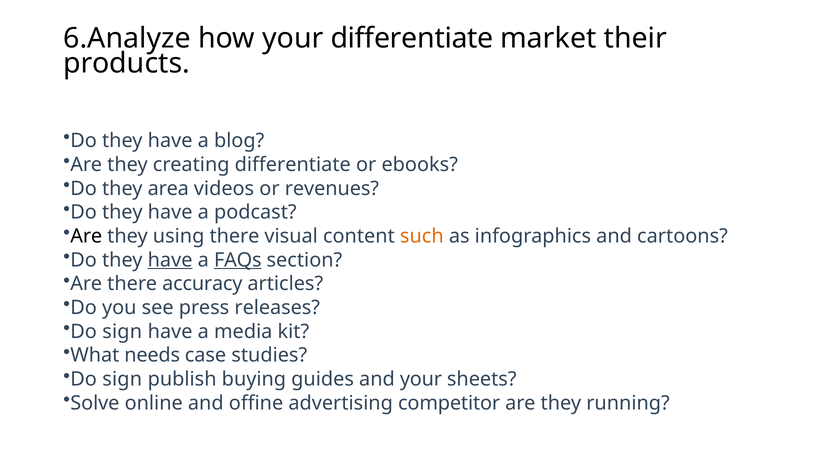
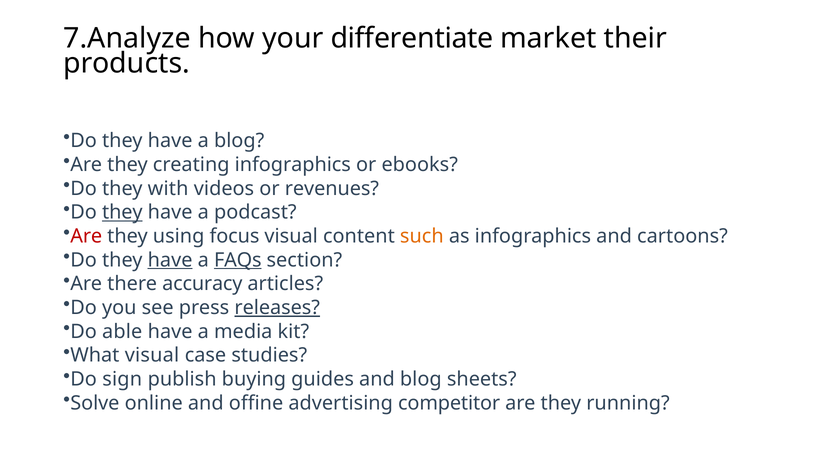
6.Analyze: 6.Analyze -> 7.Analyze (127, 39)
creating differentiate: differentiate -> infographics (293, 165)
area: area -> with (168, 189)
they underline: none -> present (122, 213)
Are colour: black -> red (86, 236)
using there: there -> focus (234, 236)
releases underline: none -> present (277, 308)
sign: sign -> able (122, 332)
What needs: needs -> visual (152, 356)
and your: your -> blog (421, 380)
